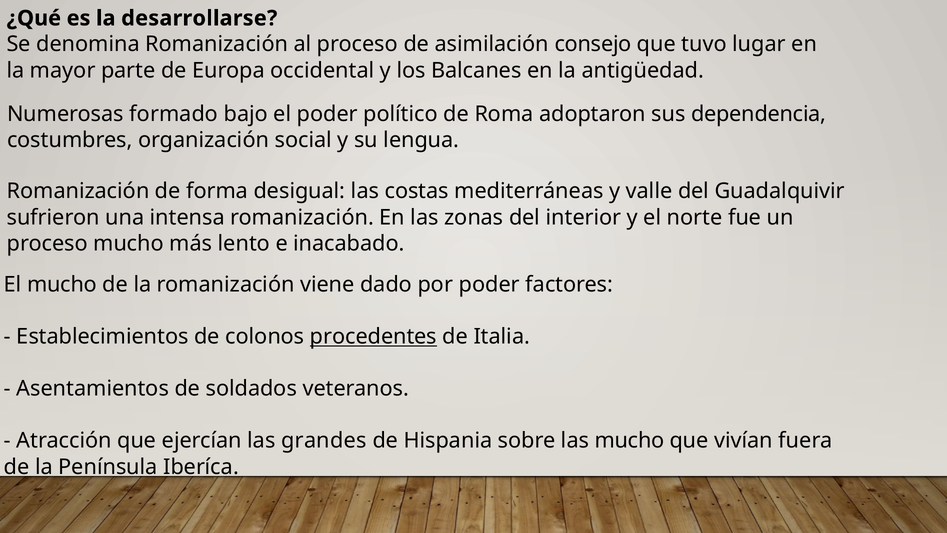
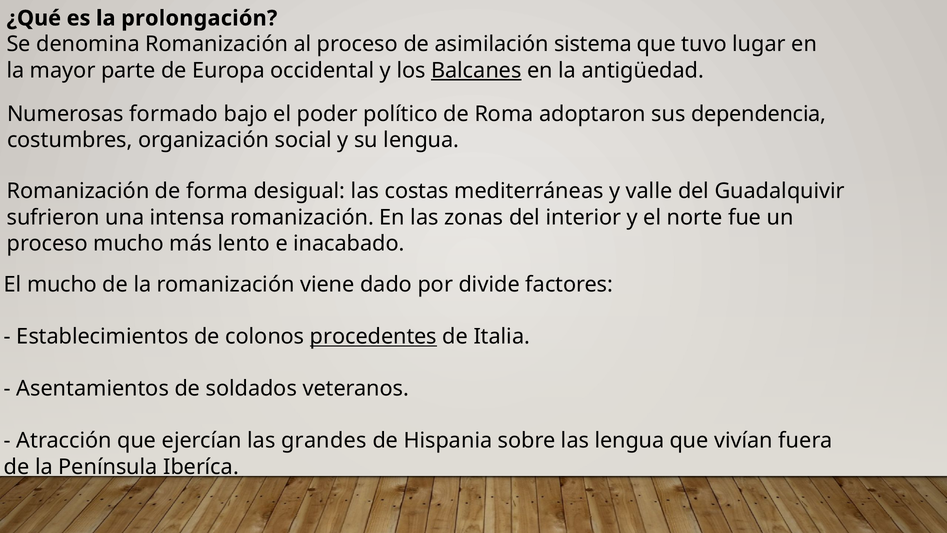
desarrollarse: desarrollarse -> prolongación (199, 18)
consejo: consejo -> sistema (593, 44)
Balcanes underline: none -> present (476, 70)
por poder: poder -> divide (489, 284)
las mucho: mucho -> lengua (629, 441)
